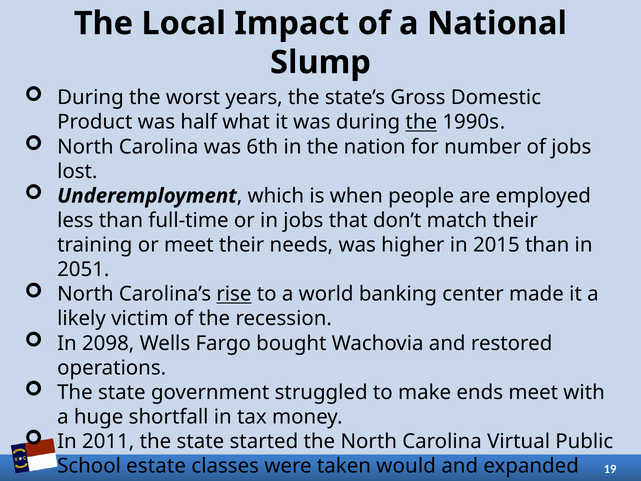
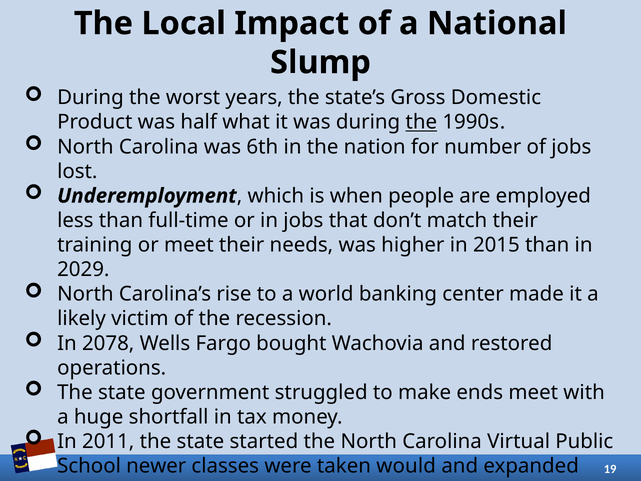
2051: 2051 -> 2029 (83, 269)
rise underline: present -> none (234, 294)
2098: 2098 -> 2078 (108, 343)
estate: estate -> newer (156, 466)
